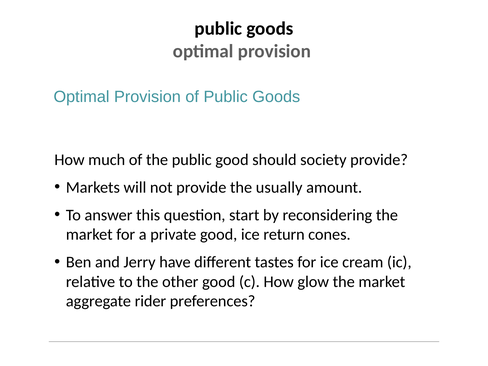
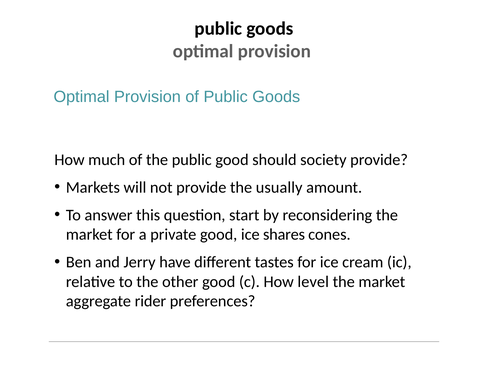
return: return -> shares (284, 235)
glow: glow -> level (313, 282)
